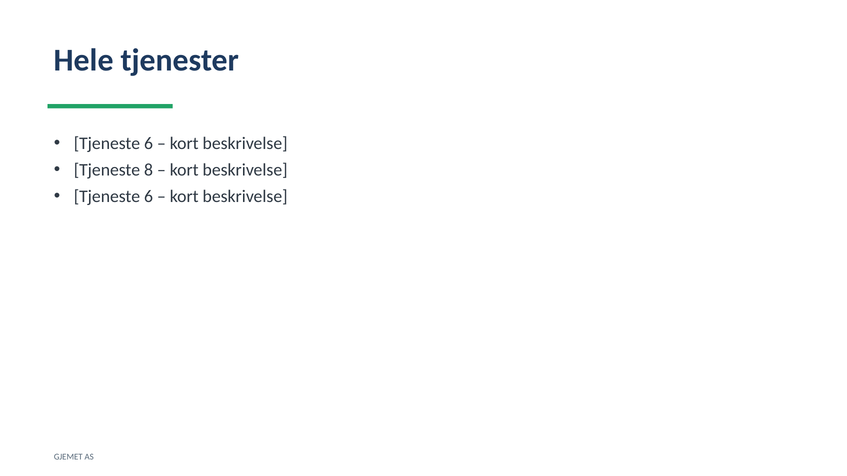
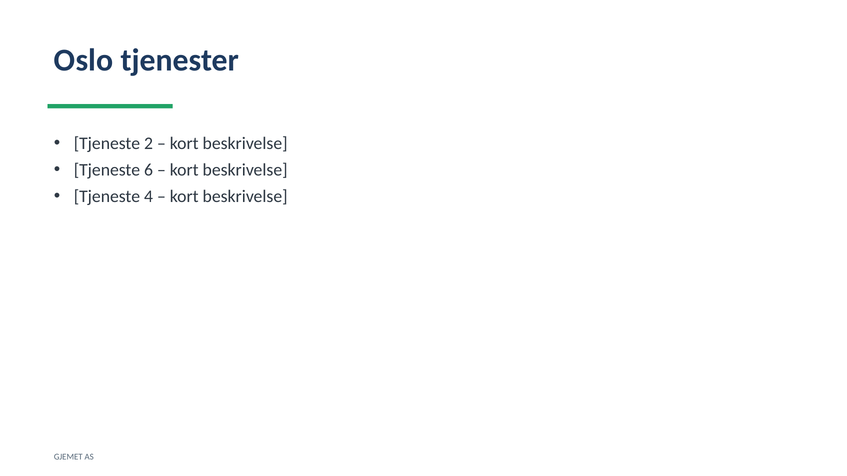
Hele: Hele -> Oslo (84, 60)
6: 6 -> 2 (148, 143)
8: 8 -> 6 (148, 170)
6: 6 -> 4 (148, 196)
